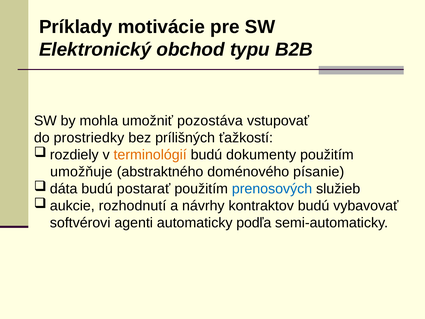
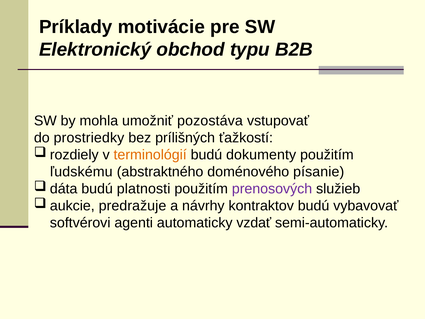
umožňuje: umožňuje -> ľudskému (81, 172)
postarať: postarať -> platnosti (144, 189)
prenosových colour: blue -> purple (272, 189)
rozhodnutí: rozhodnutí -> predražuje (132, 206)
podľa: podľa -> vzdať (254, 223)
